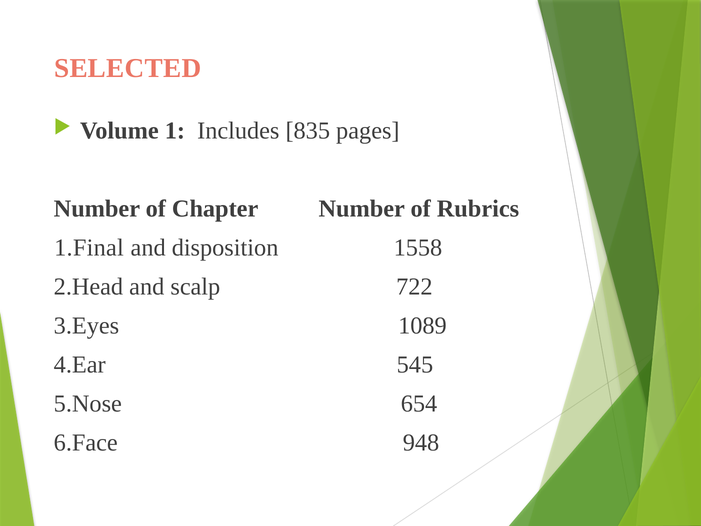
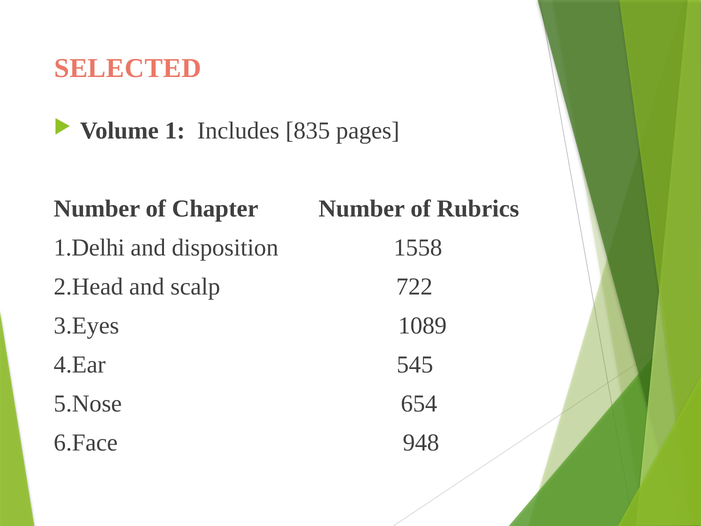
1.Final: 1.Final -> 1.Delhi (89, 248)
